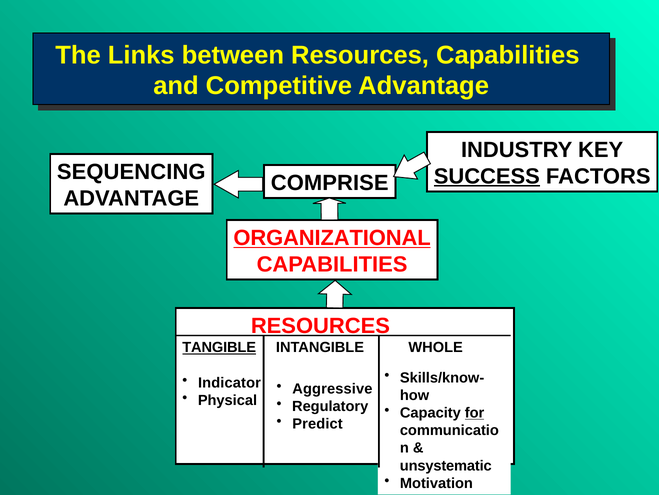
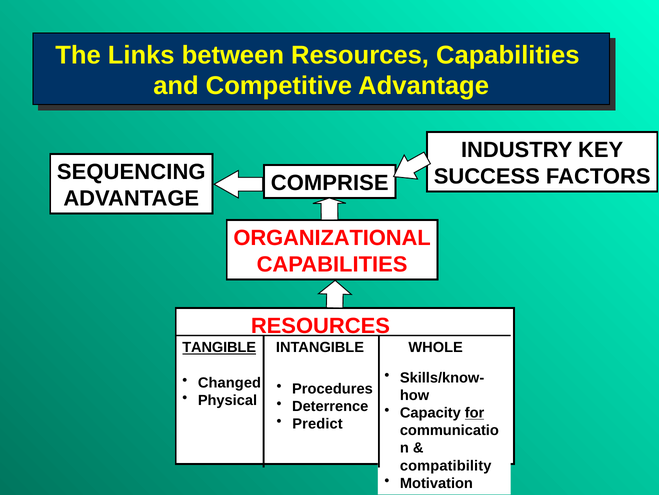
SUCCESS underline: present -> none (487, 176)
ORGANIZATIONAL underline: present -> none (332, 238)
Indicator: Indicator -> Changed (229, 382)
Aggressive: Aggressive -> Procedures (332, 388)
Regulatory: Regulatory -> Deterrence (330, 406)
unsystematic: unsystematic -> compatibility (446, 465)
